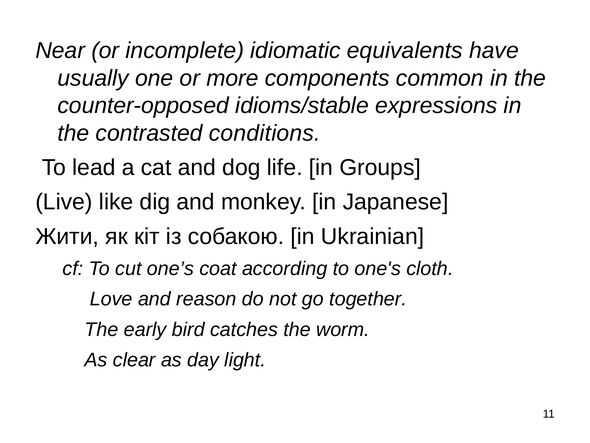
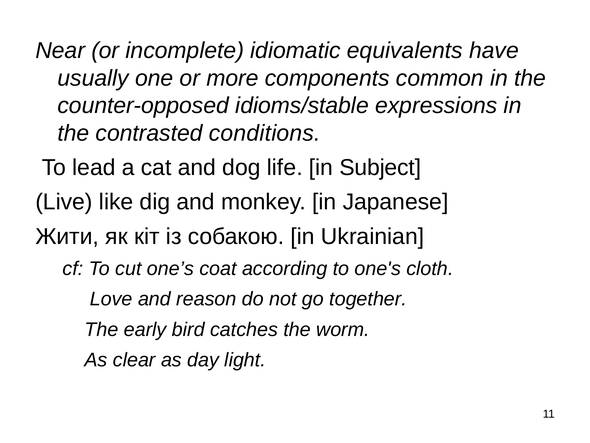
Groups: Groups -> Subject (380, 167)
